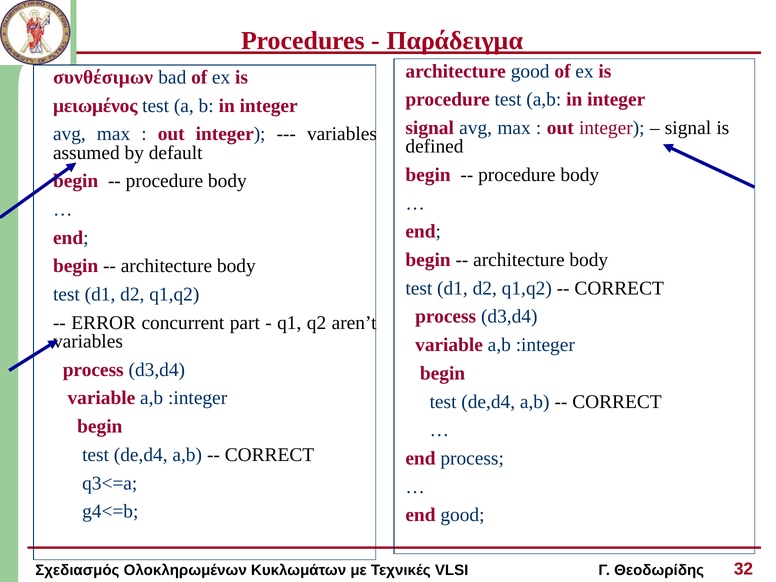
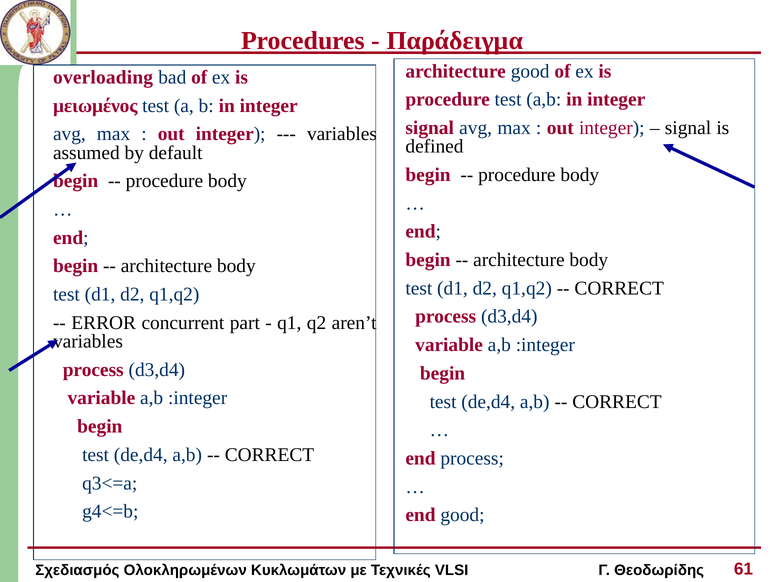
συνθέσιμων: συνθέσιμων -> overloading (103, 77)
32: 32 -> 61 (743, 569)
